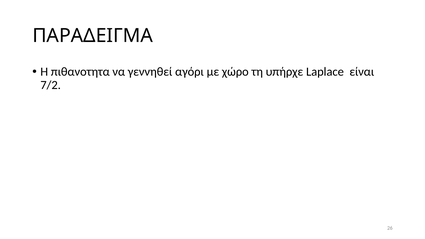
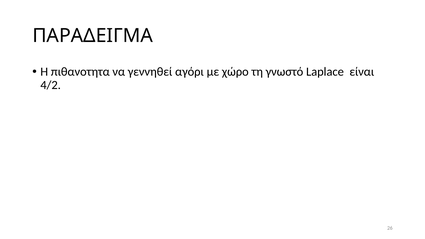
υπήρχε: υπήρχε -> γνωστό (284, 72)
7/2: 7/2 -> 4/2 (51, 85)
